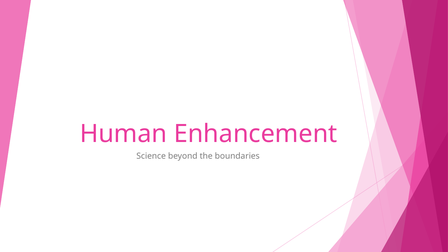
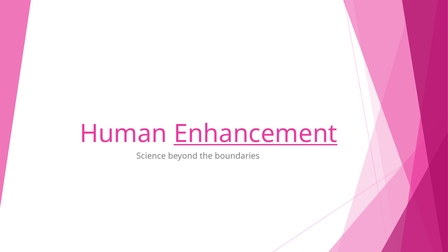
Enhancement underline: none -> present (256, 134)
